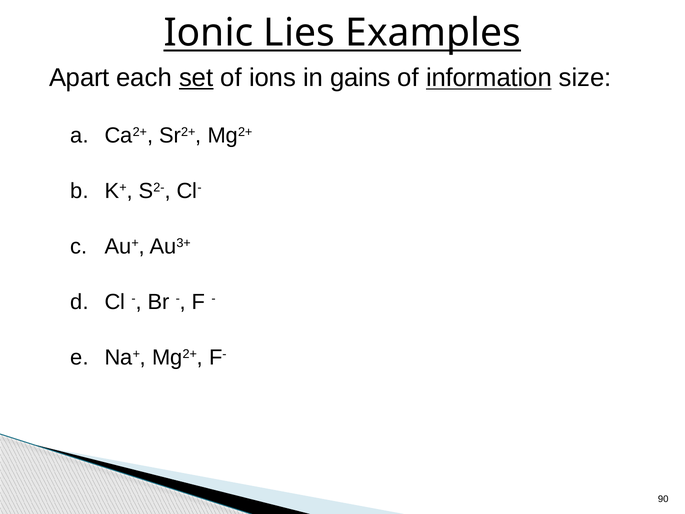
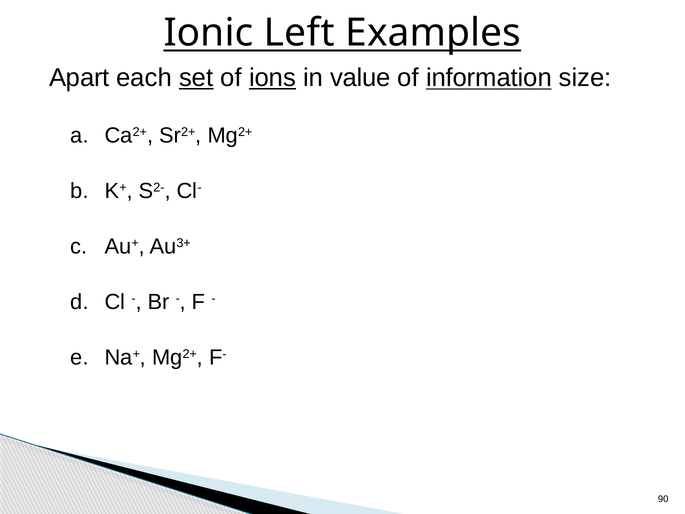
Lies: Lies -> Left (299, 33)
ions underline: none -> present (273, 78)
gains: gains -> value (360, 78)
